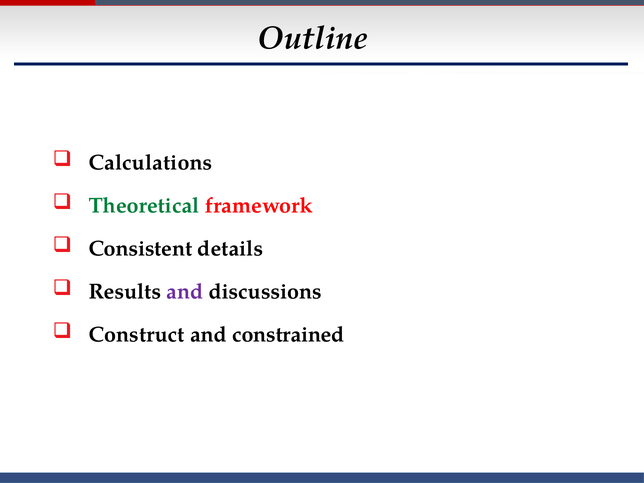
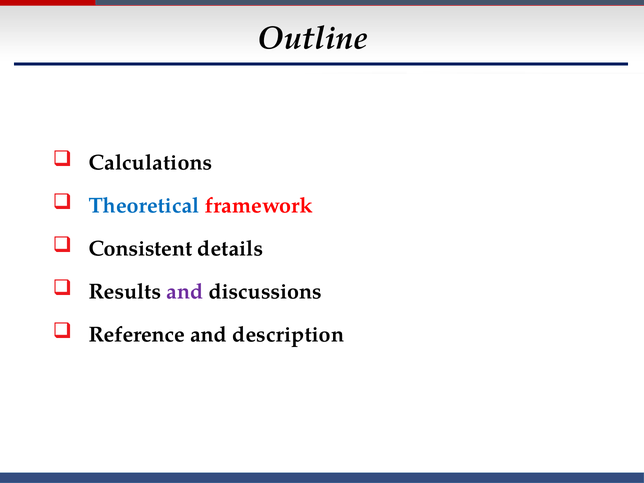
Theoretical colour: green -> blue (144, 206)
Construct: Construct -> Reference (137, 334)
constrained: constrained -> description (288, 334)
